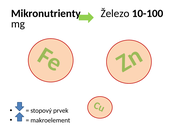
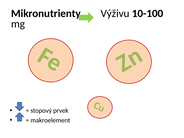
Železo: Železo -> Výživu (115, 13)
